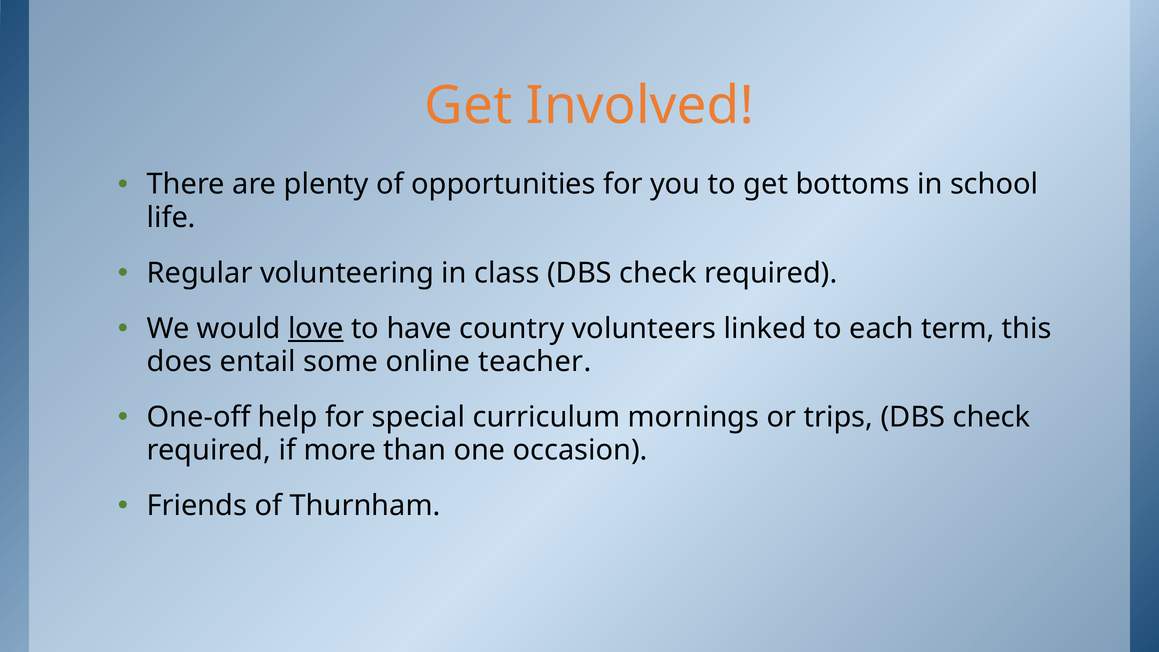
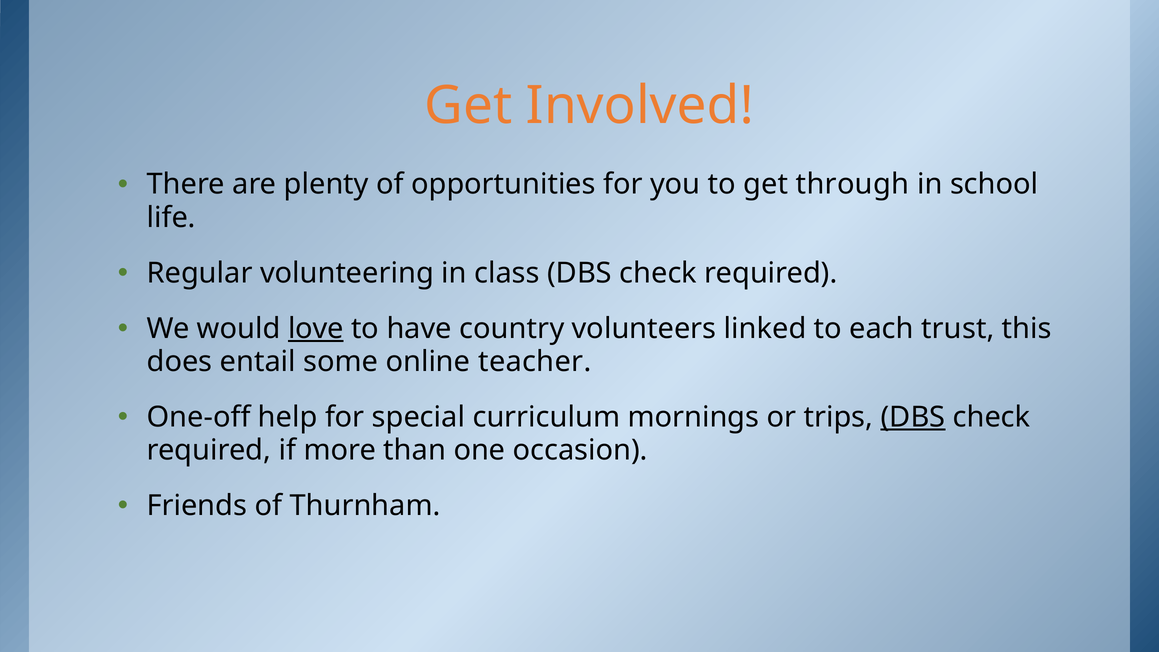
bottoms: bottoms -> through (853, 184)
term: term -> trust (958, 329)
DBS underline: none -> present (913, 417)
